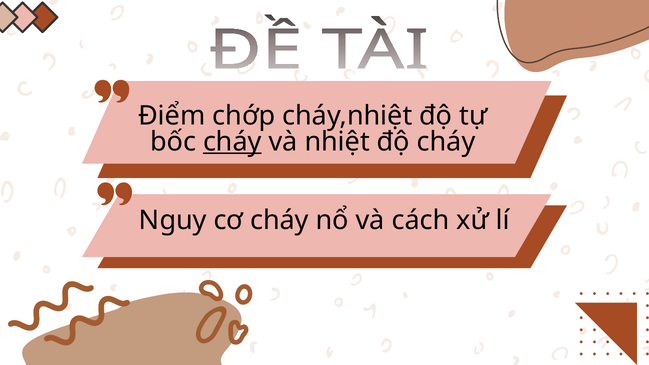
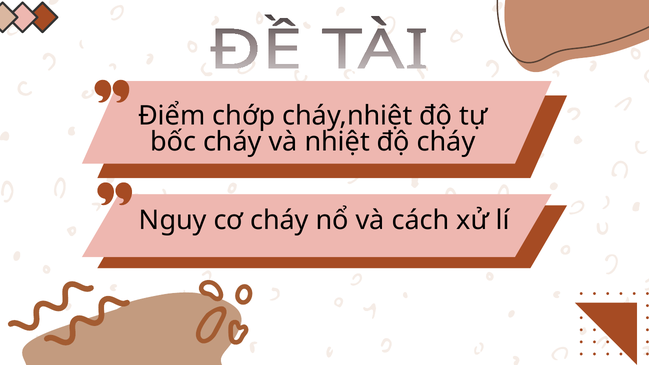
cháy underline: present -> none (232, 142)
